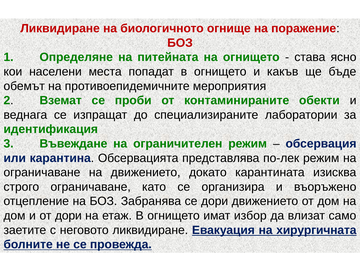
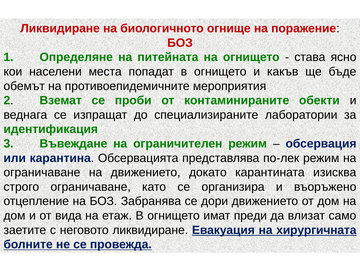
от дори: дори -> вида (68, 216)
избор: избор -> преди (250, 216)
